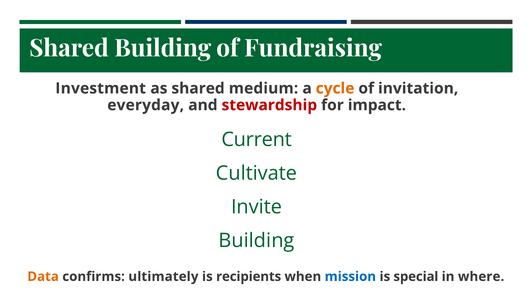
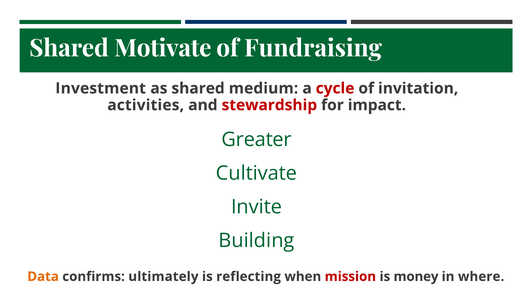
Shared Building: Building -> Motivate (163, 48)
cycle colour: orange -> red (335, 88)
everyday: everyday -> activities (146, 105)
Current: Current -> Greater (257, 140)
recipients: recipients -> reflecting (249, 277)
mission colour: blue -> red (350, 277)
special: special -> money (416, 277)
